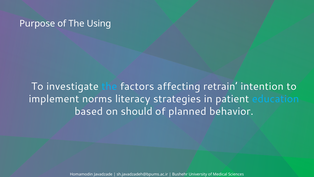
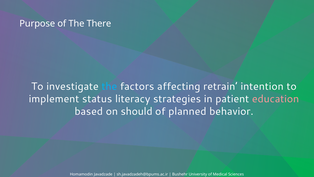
Using: Using -> There (99, 24)
norms: norms -> status (97, 99)
education colour: light blue -> pink (276, 99)
